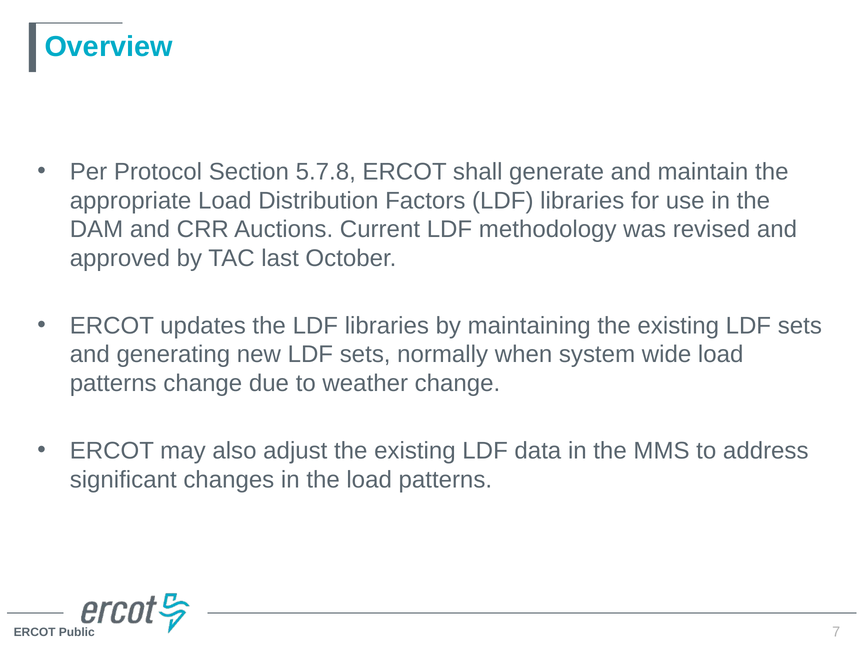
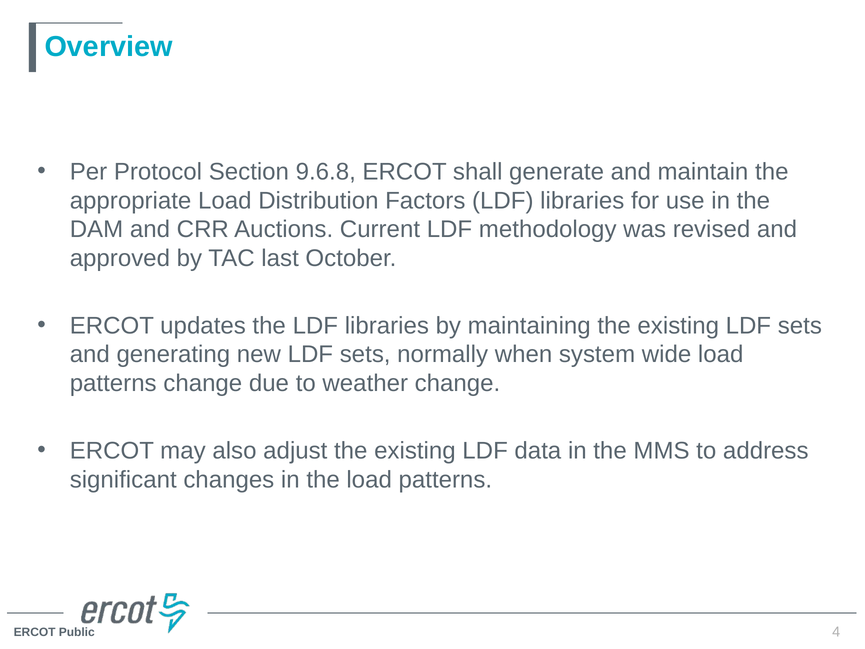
5.7.8: 5.7.8 -> 9.6.8 (326, 172)
7: 7 -> 4 (836, 632)
